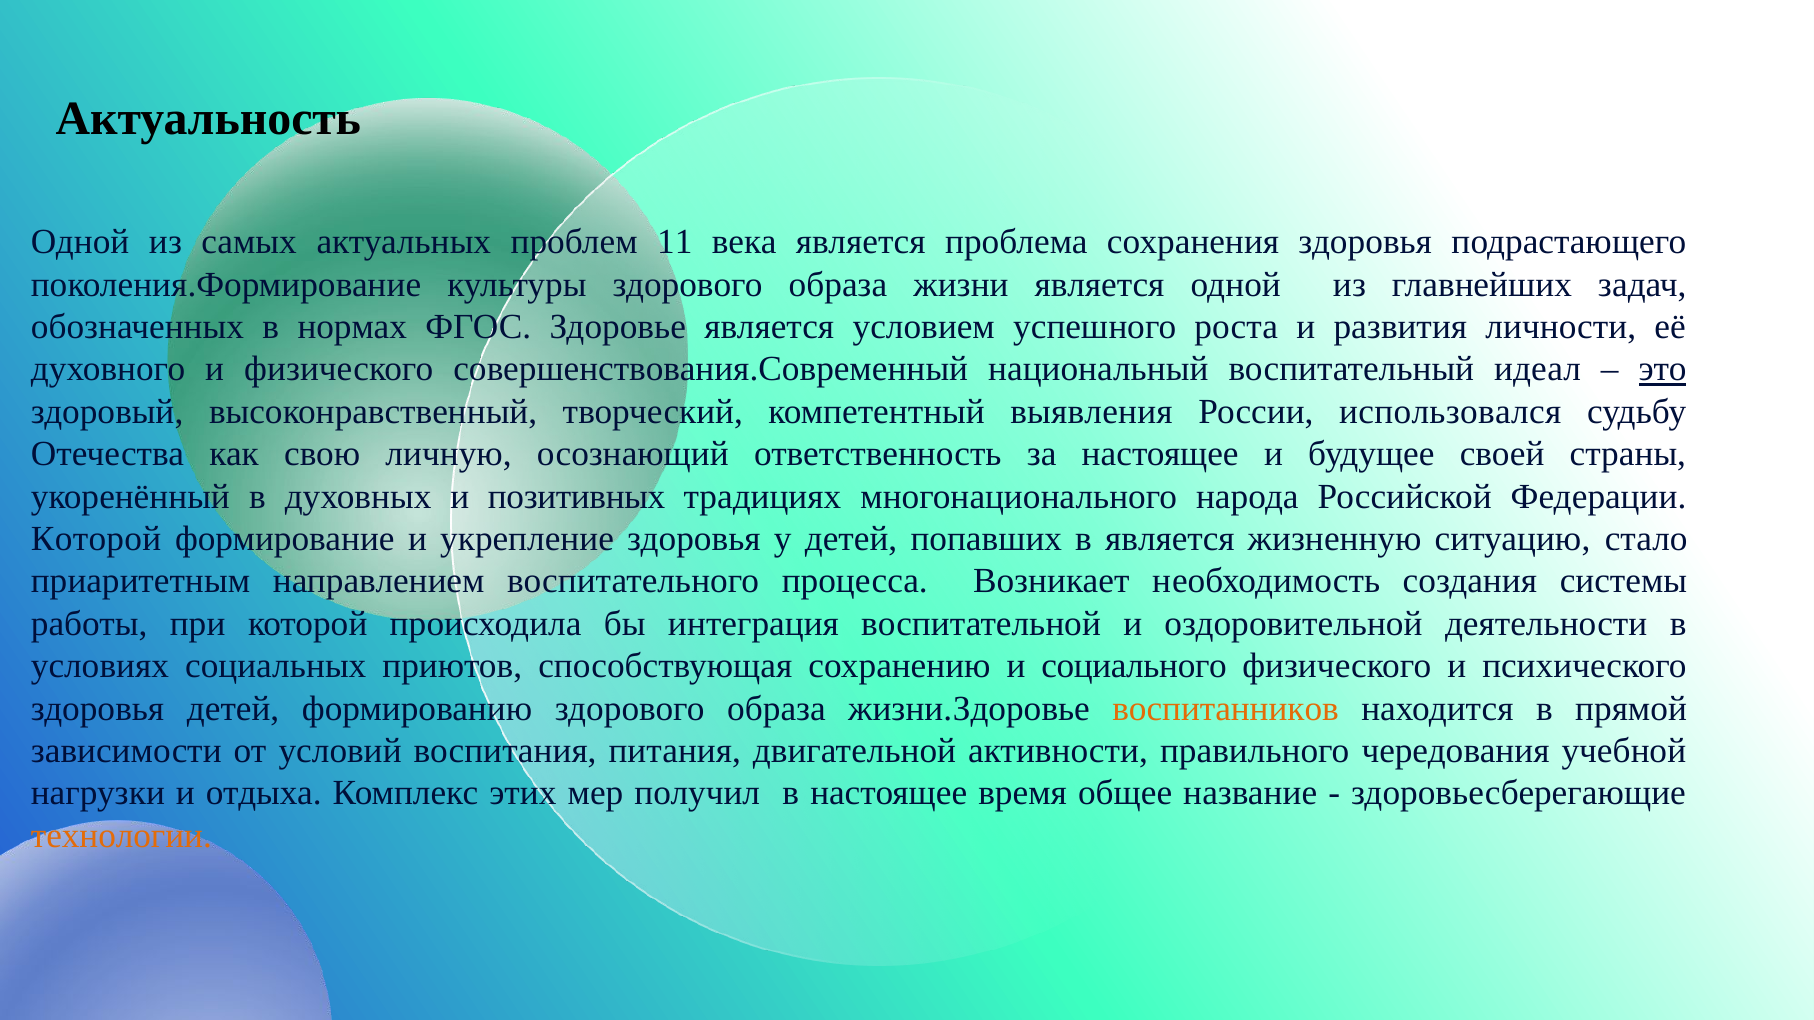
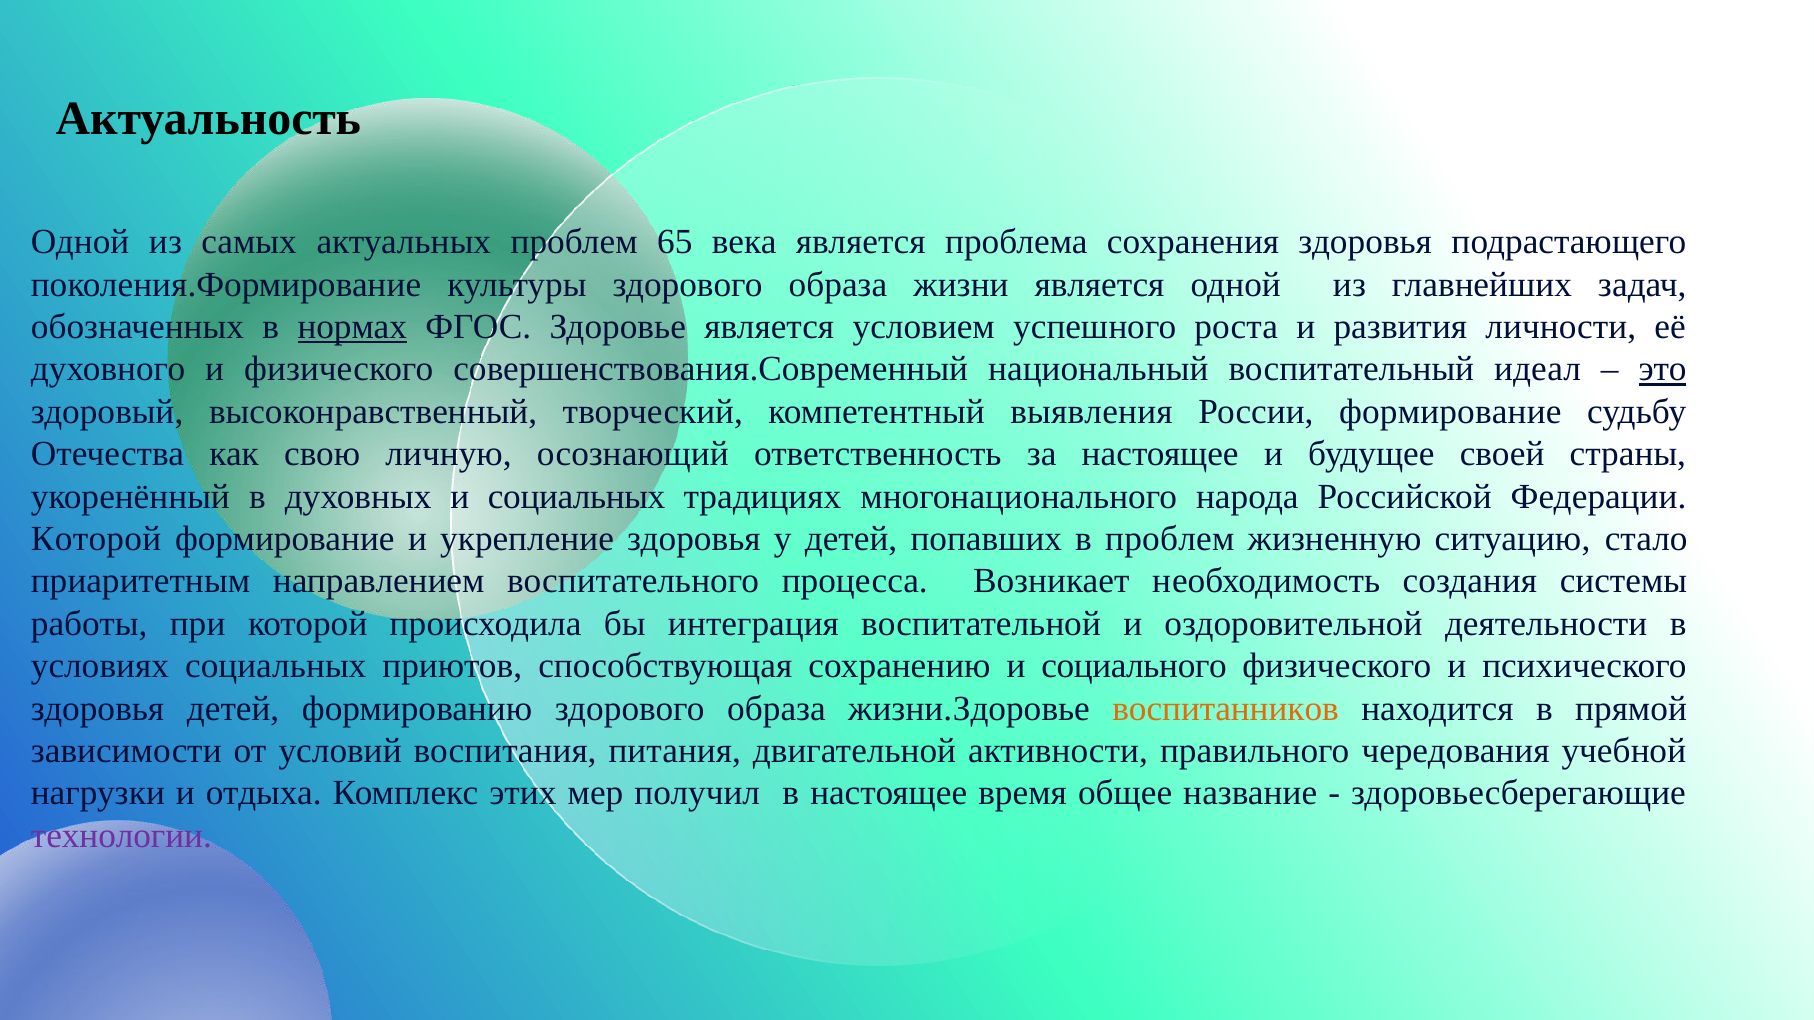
11: 11 -> 65 (675, 242)
нормах underline: none -> present (352, 327)
России использовался: использовался -> формирование (1450, 412)
и позитивных: позитивных -> социальных (577, 497)
в является: является -> проблем (1170, 539)
технологии colour: orange -> purple (121, 836)
